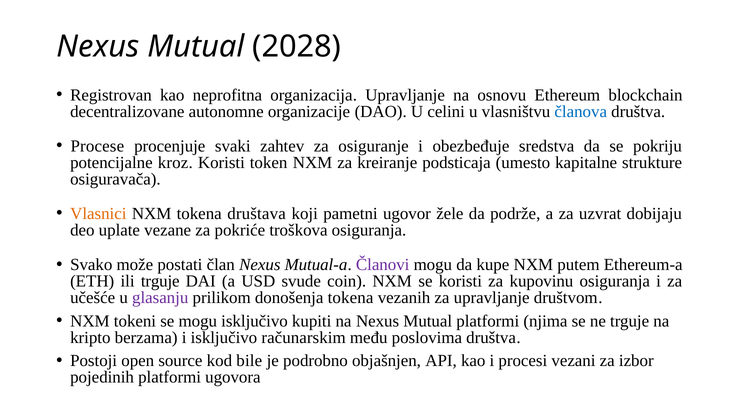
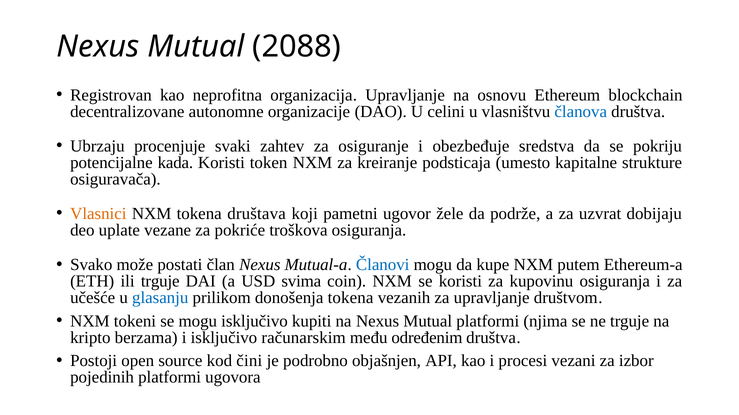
2028: 2028 -> 2088 (297, 46)
Procese: Procese -> Ubrzaju (97, 147)
kroz: kroz -> kada (175, 163)
Članovi colour: purple -> blue (383, 265)
svude: svude -> svima (301, 282)
glasanju colour: purple -> blue (160, 298)
poslovima: poslovima -> određenim (427, 338)
bile: bile -> čini (249, 361)
